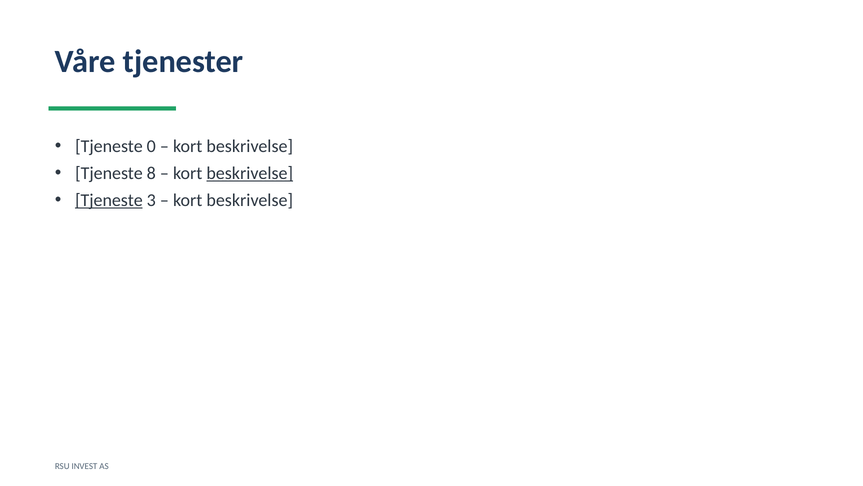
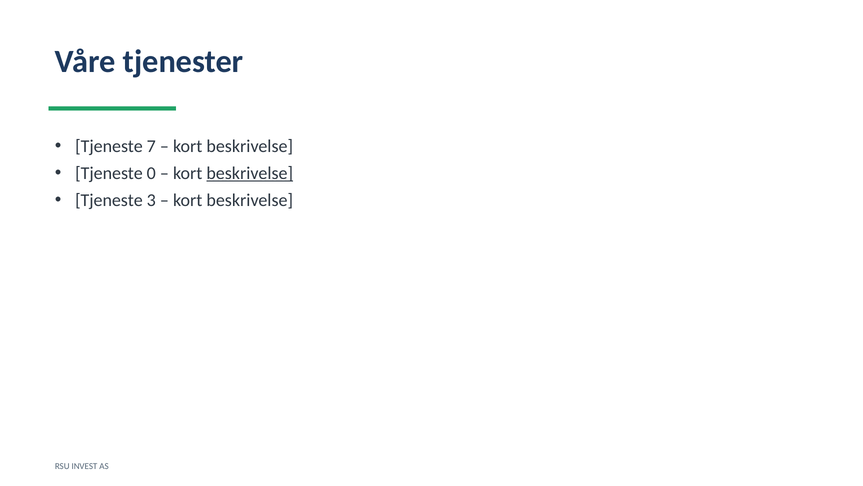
0: 0 -> 7 (151, 146)
8: 8 -> 0 (151, 173)
Tjeneste underline: present -> none (109, 200)
